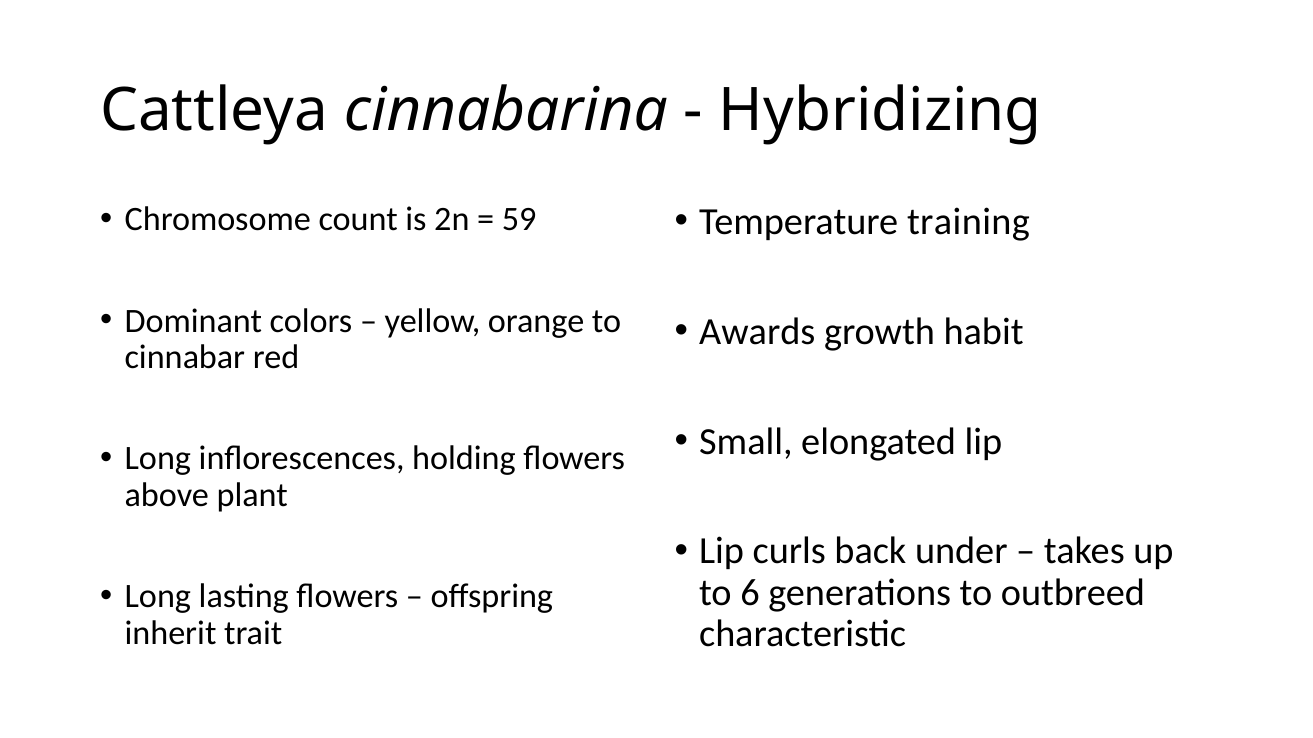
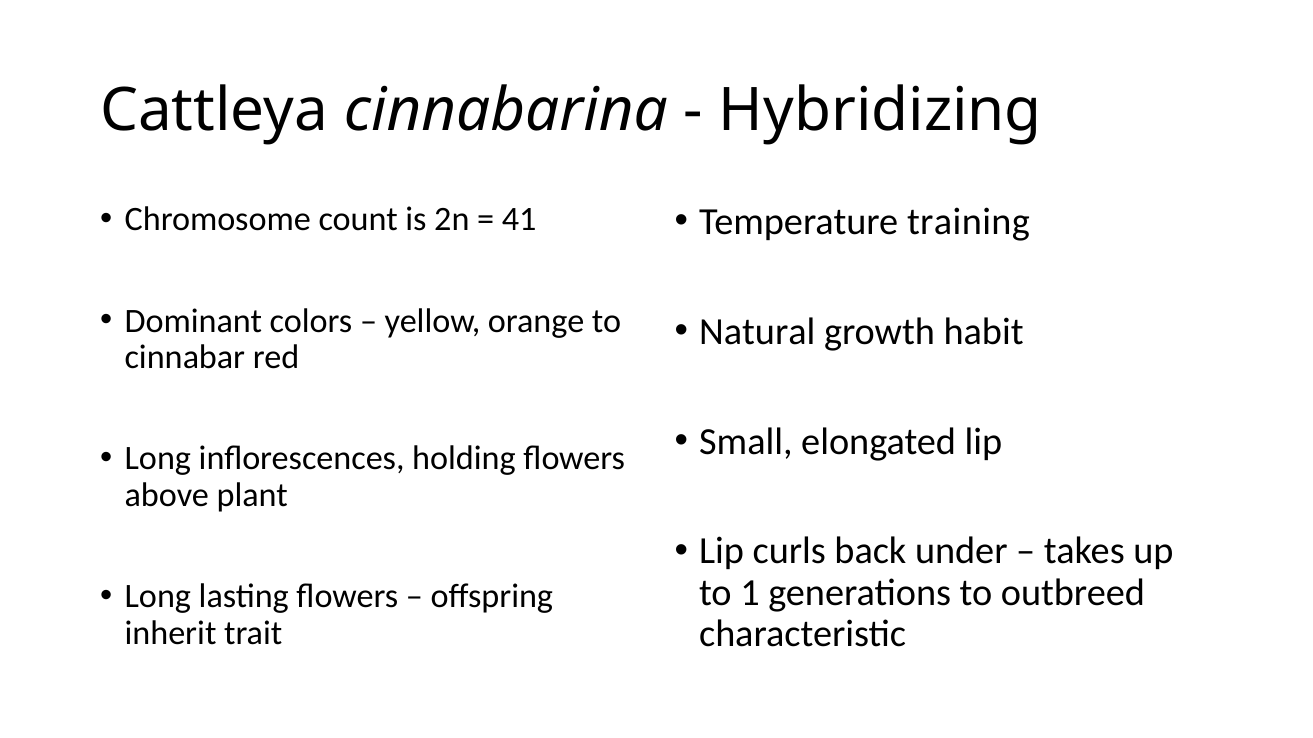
59: 59 -> 41 (519, 220)
Awards: Awards -> Natural (757, 332)
6: 6 -> 1 (750, 593)
